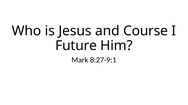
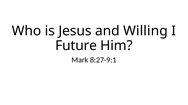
Course: Course -> Willing (145, 31)
